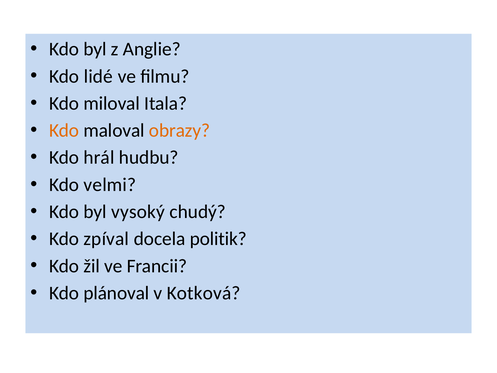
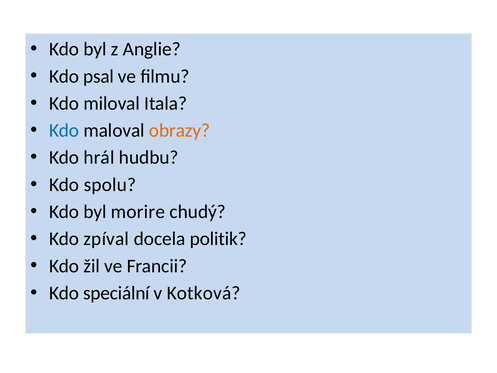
lidé: lidé -> psal (99, 76)
Kdo colour: orange -> blue (64, 130)
velmi: velmi -> spolu (110, 185)
vysoký: vysoký -> morire (138, 212)
plánoval: plánoval -> speciální (116, 293)
